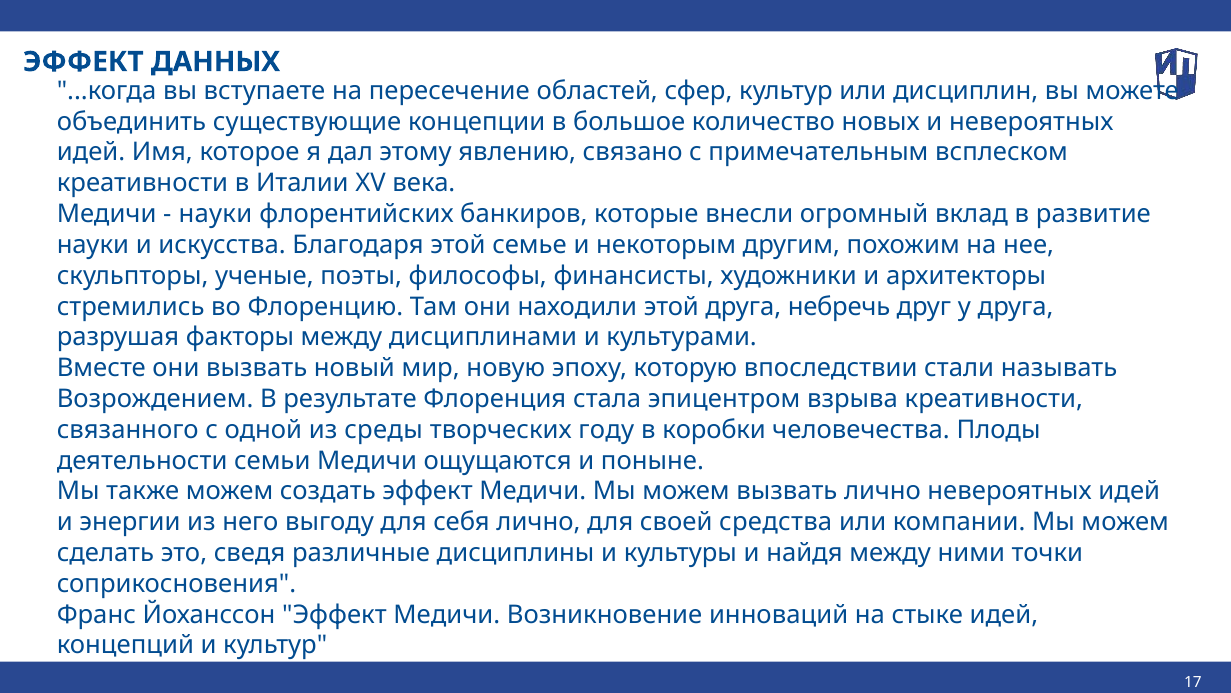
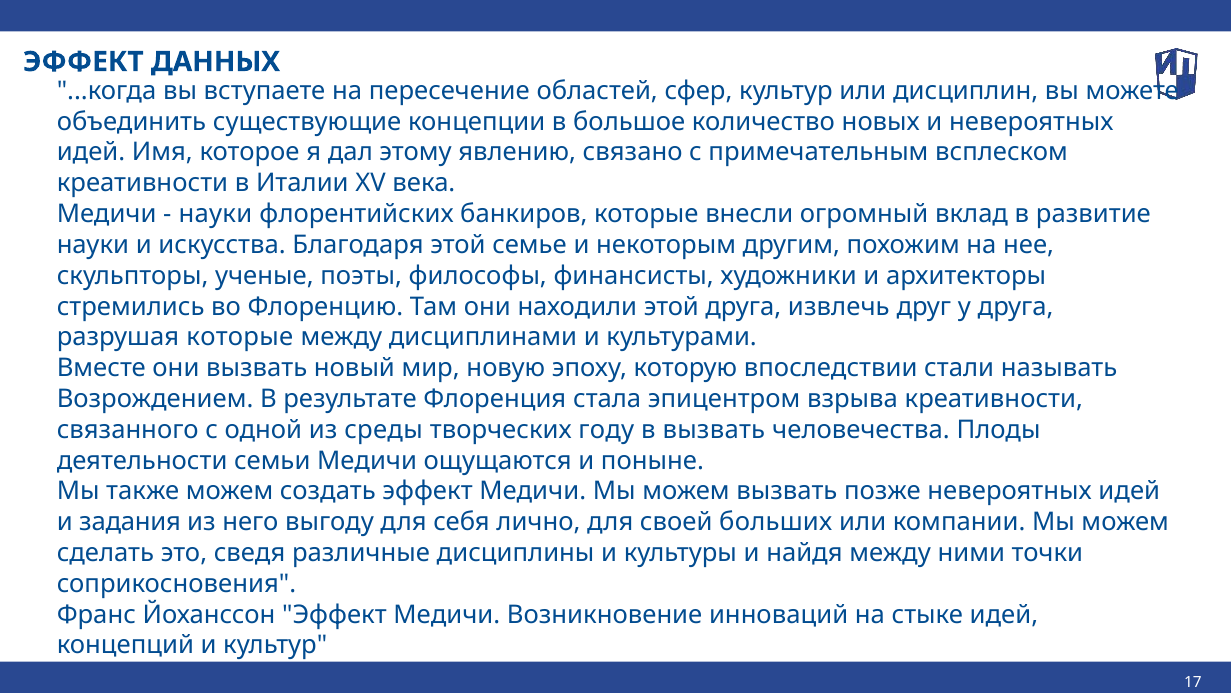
небречь: небречь -> извлечь (839, 306)
разрушая факторы: факторы -> которые (240, 337)
в коробки: коробки -> вызвать (714, 429)
вызвать лично: лично -> позже (882, 491)
энергии: энергии -> задания (130, 522)
средства: средства -> больших (776, 522)
